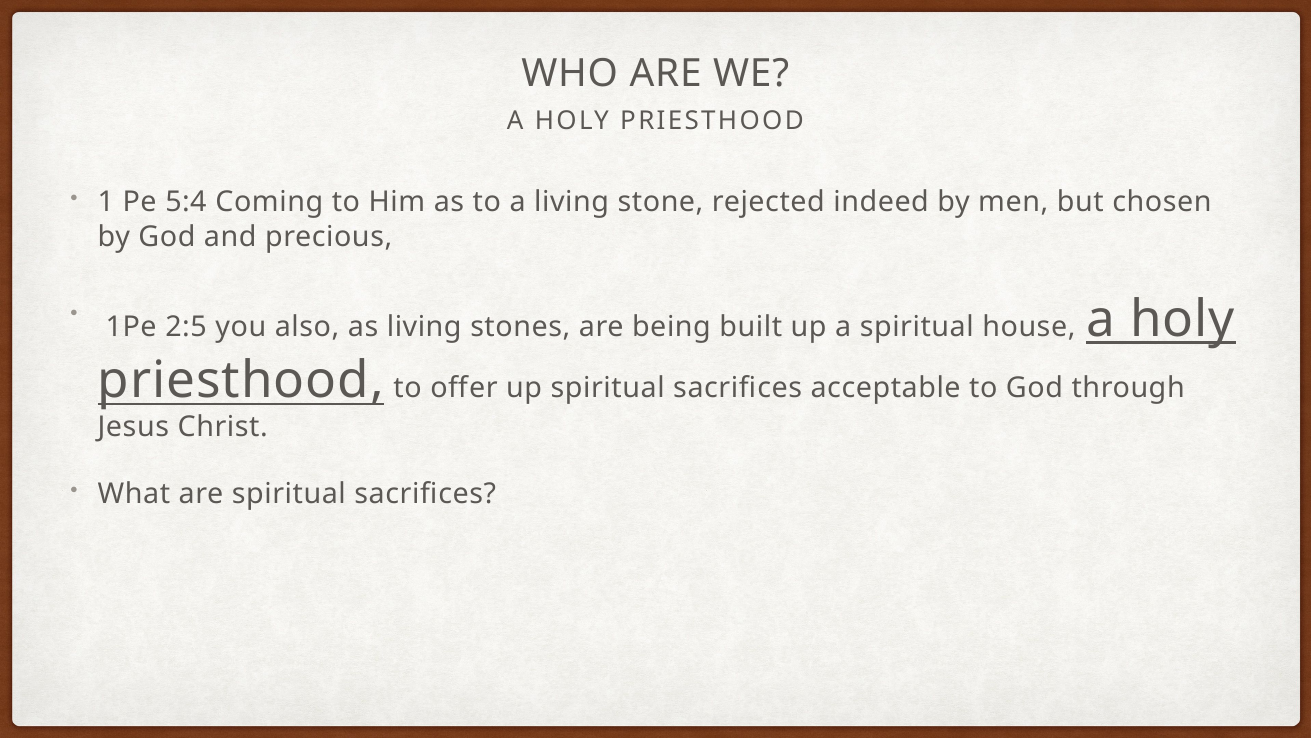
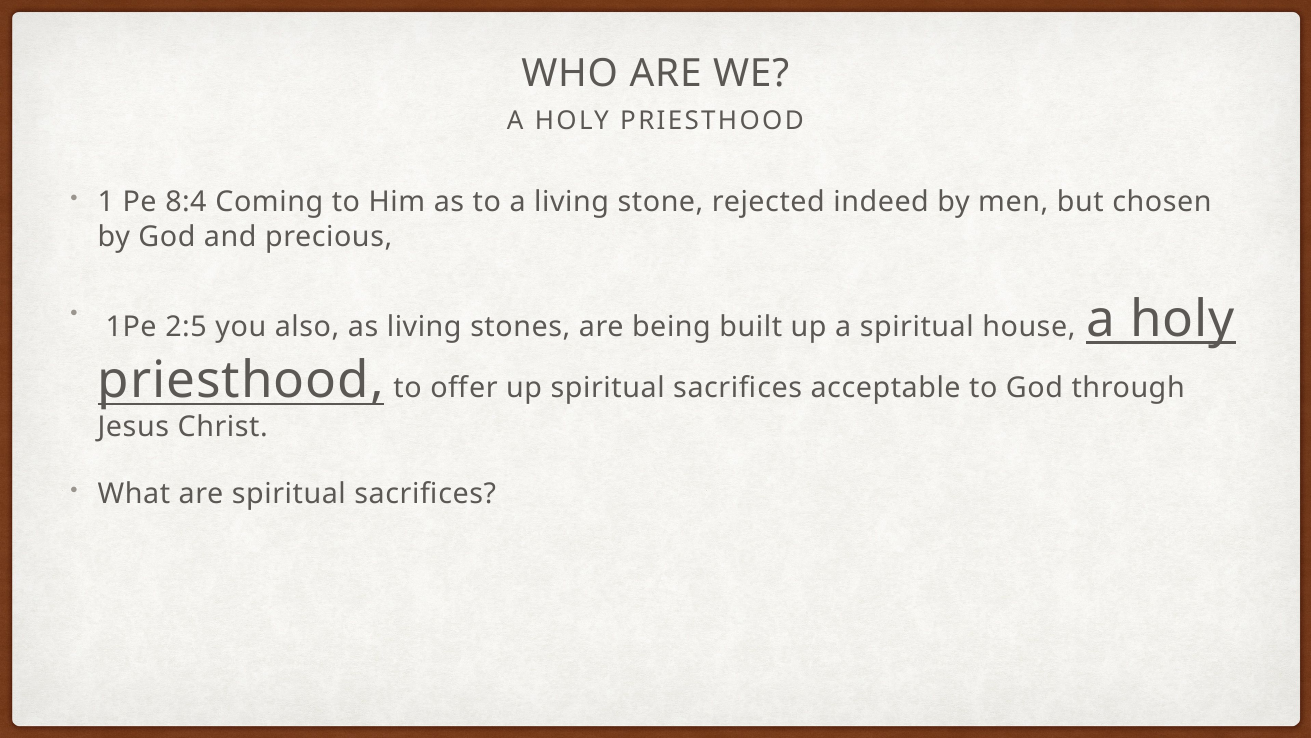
5:4: 5:4 -> 8:4 (186, 202)
